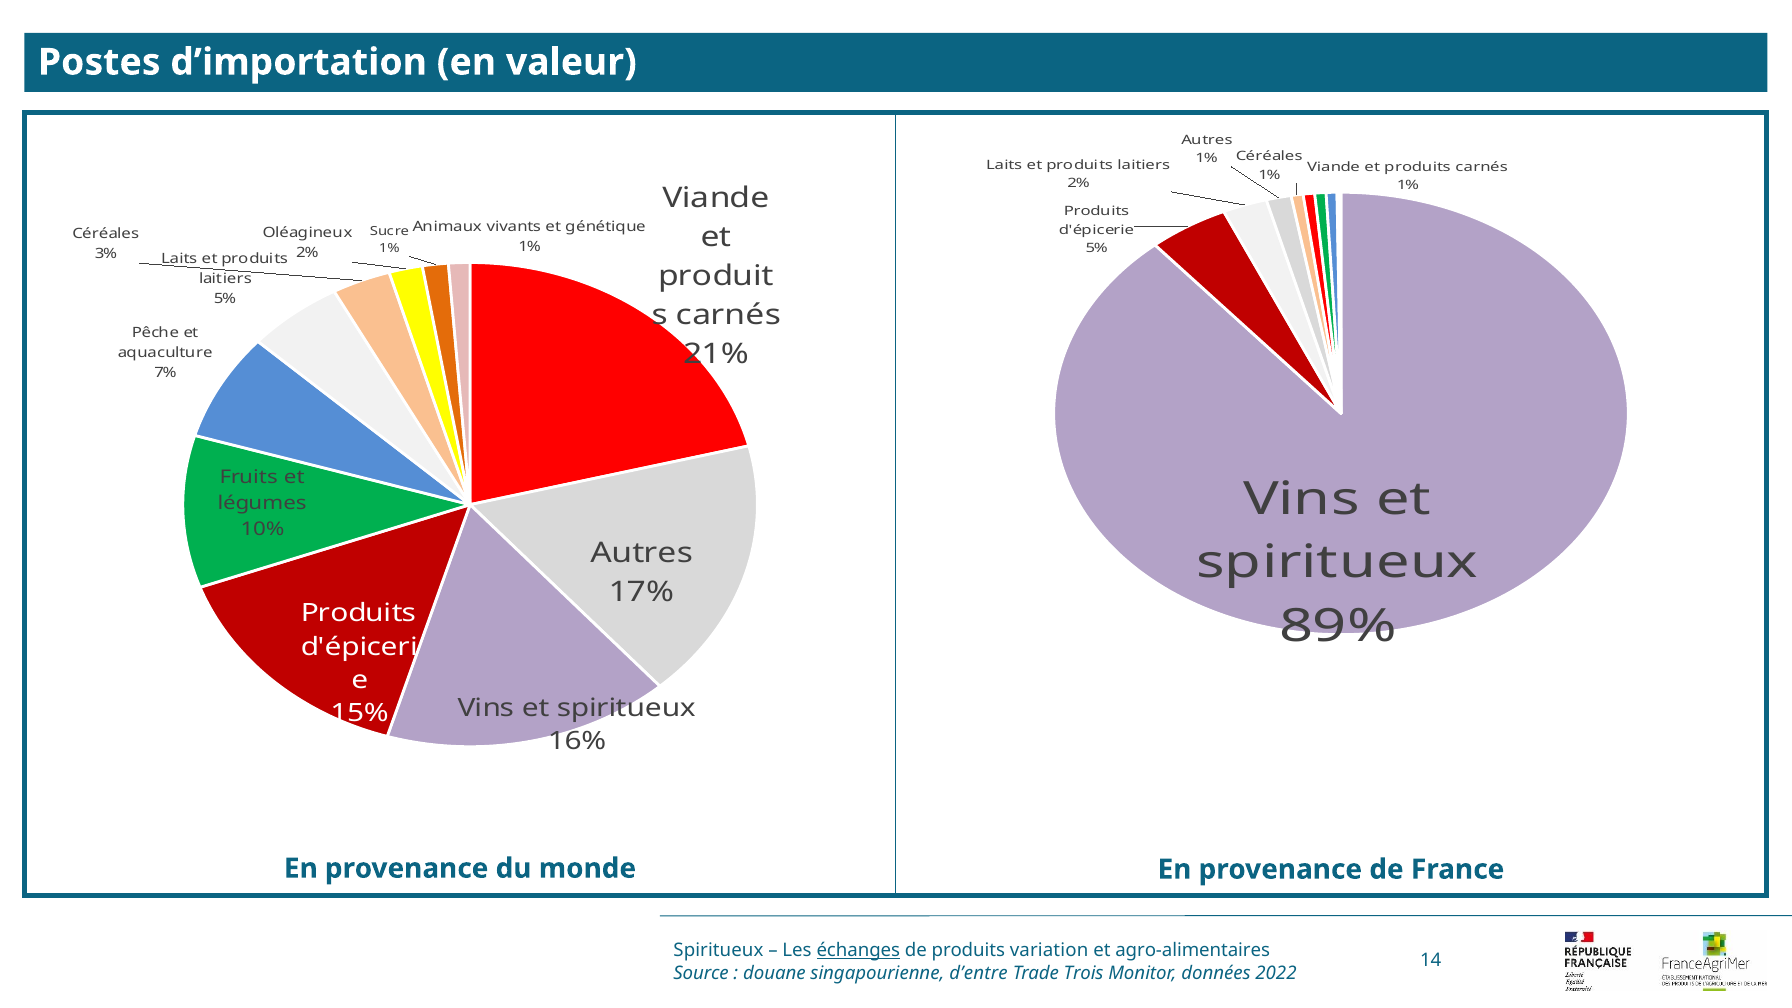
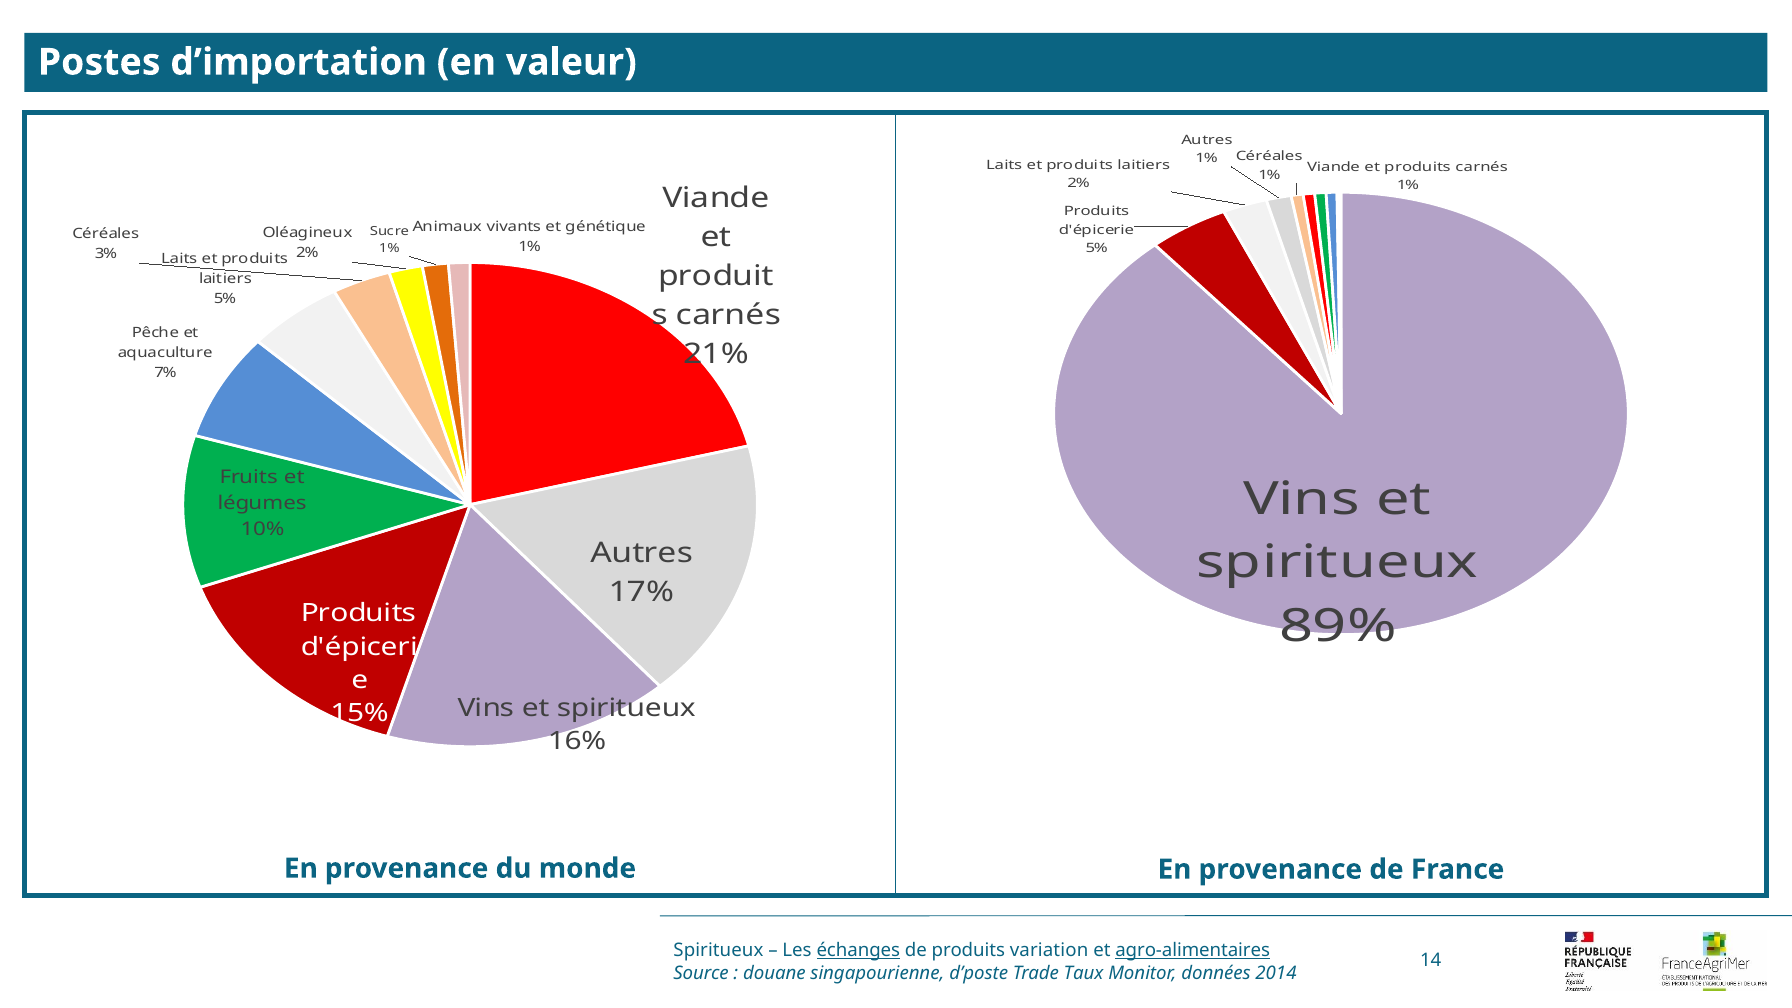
agro-alimentaires underline: none -> present (1193, 951)
d’entre: d’entre -> d’poste (979, 973)
Trois: Trois -> Taux (1084, 973)
2022: 2022 -> 2014 (1276, 973)
